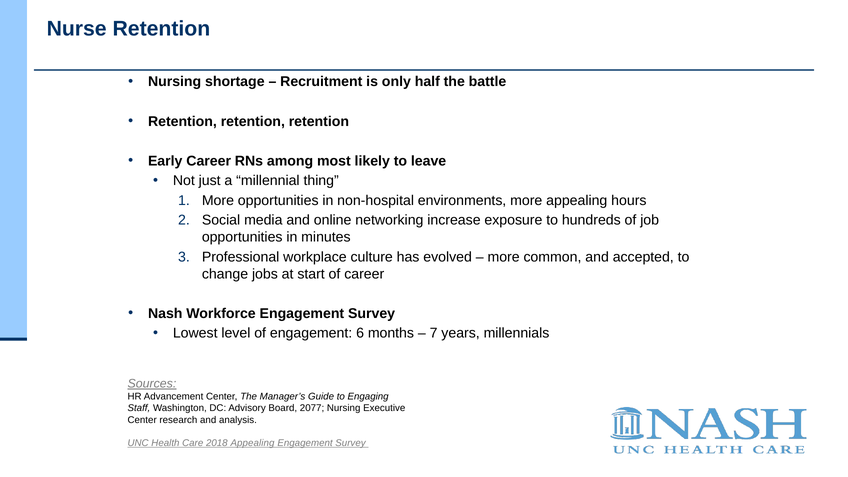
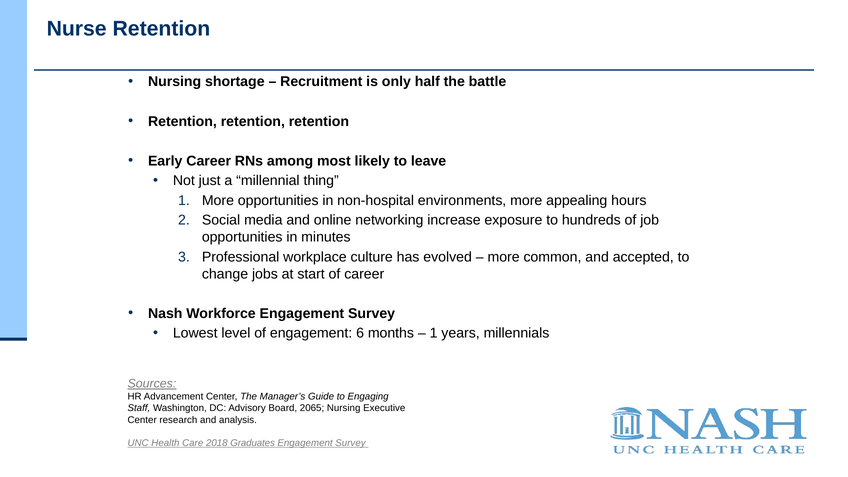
7: 7 -> 1 (434, 333)
2077: 2077 -> 2065 (312, 408)
2018 Appealing: Appealing -> Graduates (253, 443)
